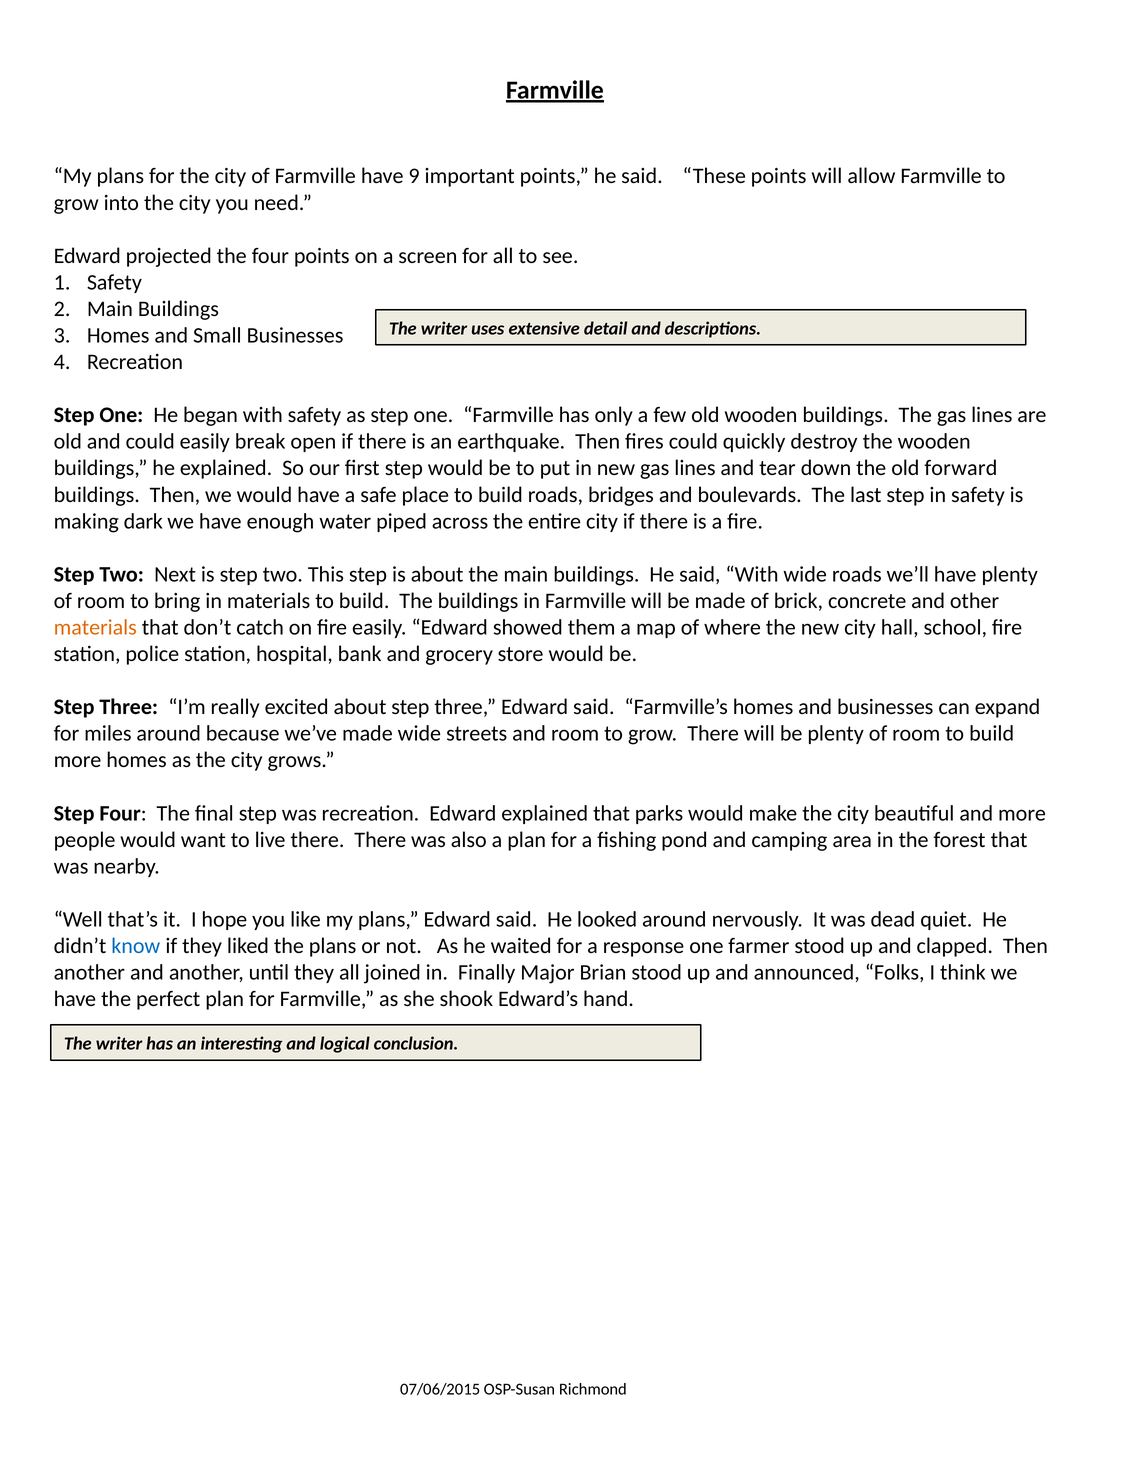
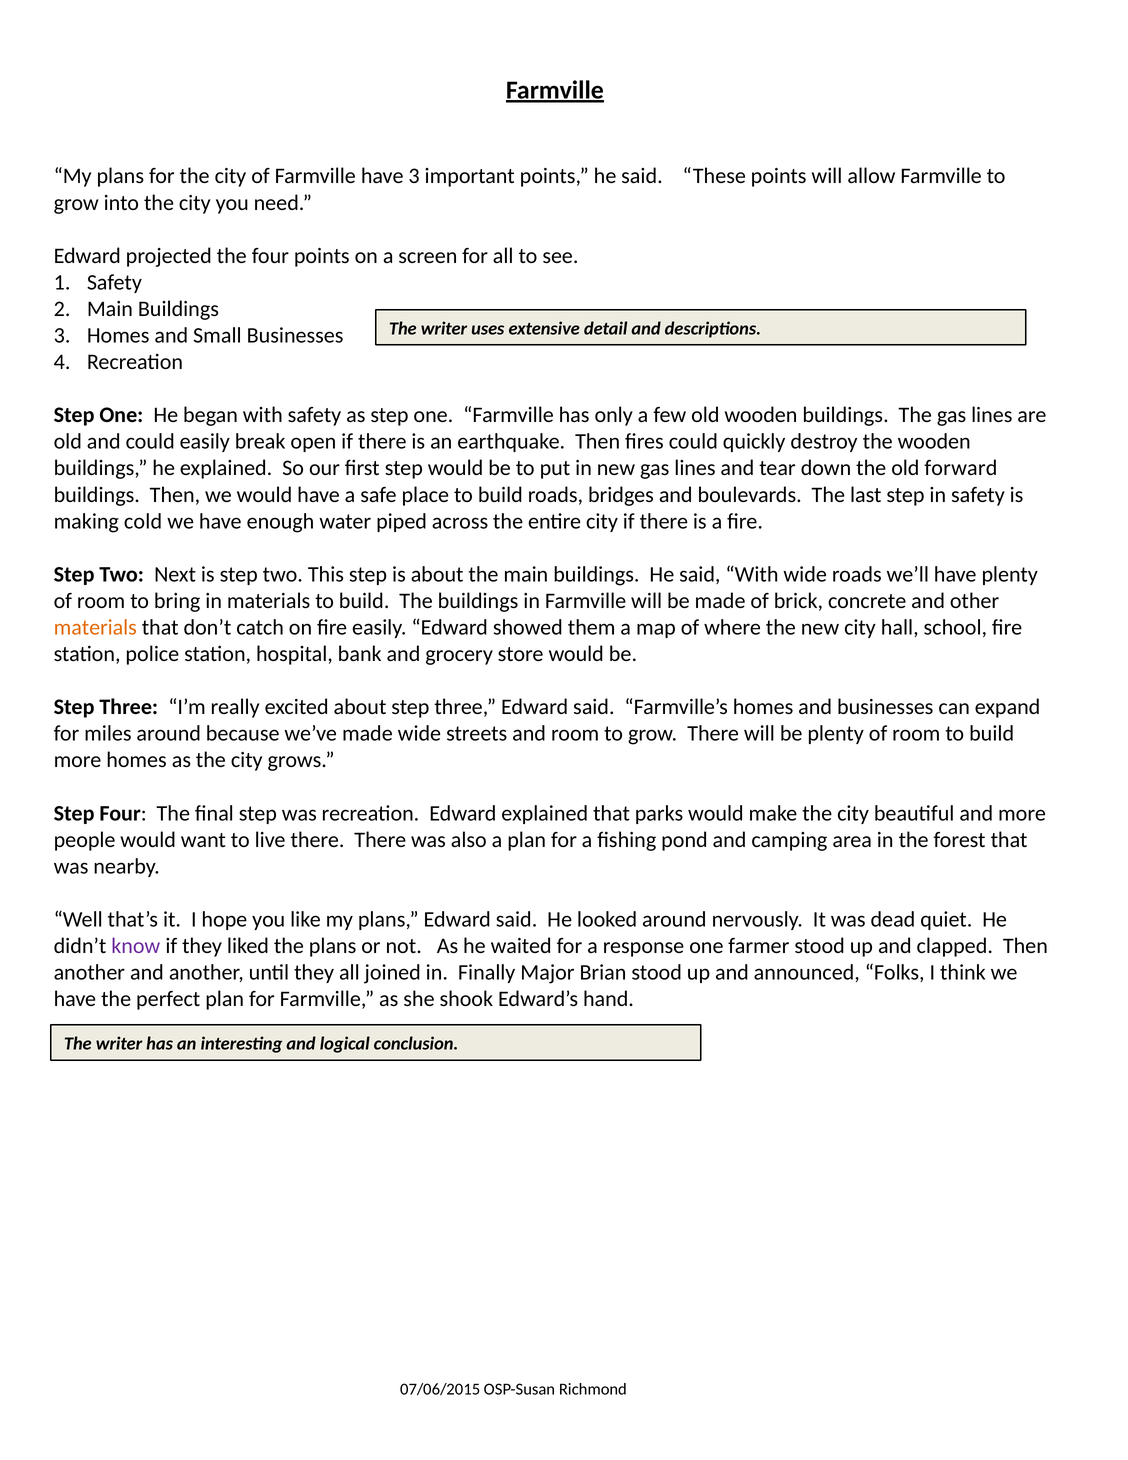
have 9: 9 -> 3 (414, 176)
dark: dark -> cold (143, 521)
know colour: blue -> purple (136, 946)
